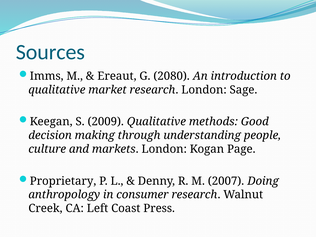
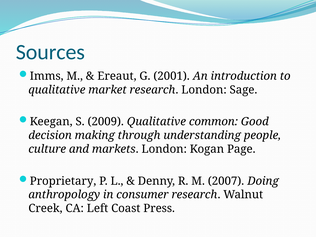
2080: 2080 -> 2001 (172, 76)
methods: methods -> common (213, 122)
